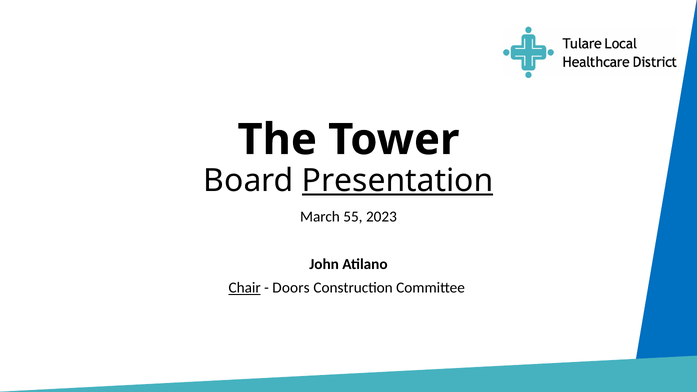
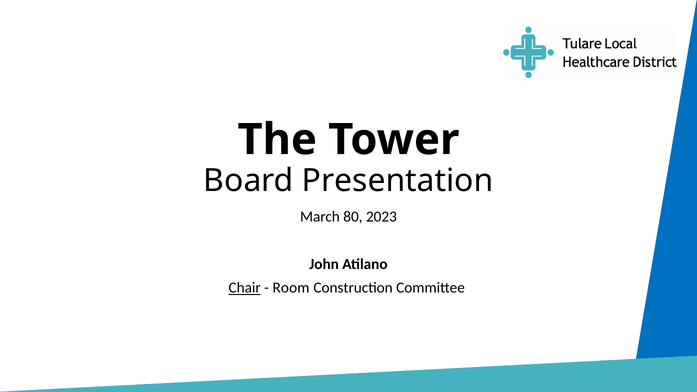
Presentation underline: present -> none (398, 181)
55: 55 -> 80 (353, 217)
Doors: Doors -> Room (291, 288)
